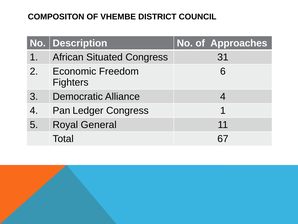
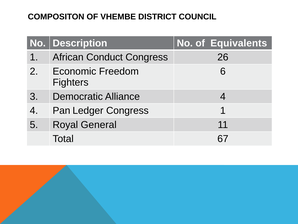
Approaches: Approaches -> Equivalents (239, 43)
Situated: Situated -> Conduct (105, 57)
31: 31 -> 26 (223, 57)
